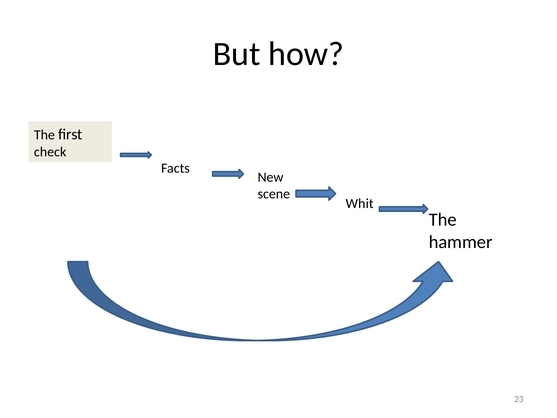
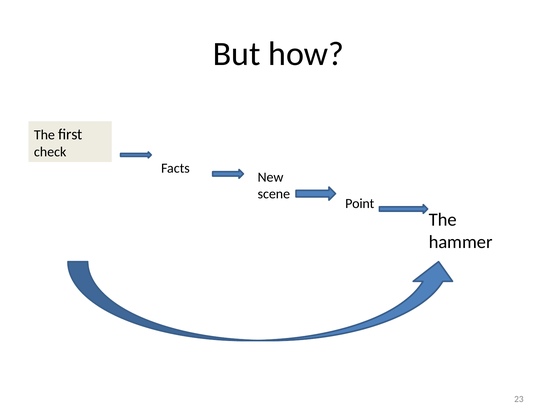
Whit: Whit -> Point (360, 203)
